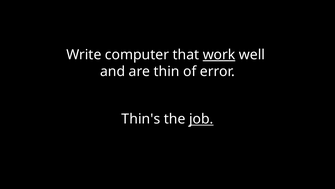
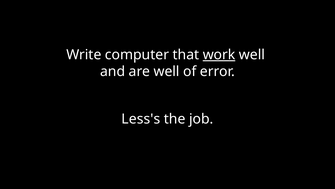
are thin: thin -> well (167, 71)
Thin's: Thin's -> Less's (141, 119)
job underline: present -> none (201, 119)
